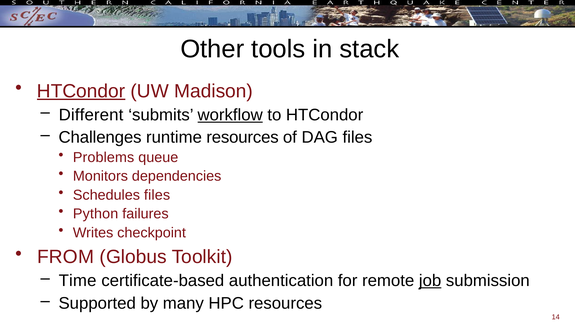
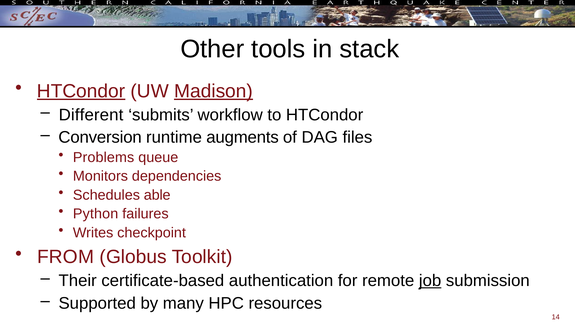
Madison underline: none -> present (214, 91)
workflow underline: present -> none (230, 115)
Challenges: Challenges -> Conversion (100, 138)
runtime resources: resources -> augments (243, 138)
Schedules files: files -> able (157, 195)
Time: Time -> Their (78, 281)
